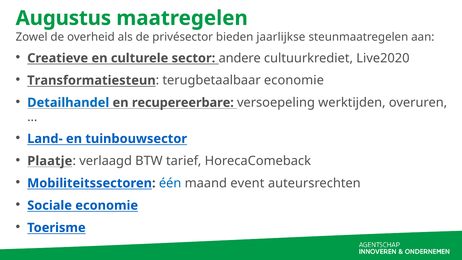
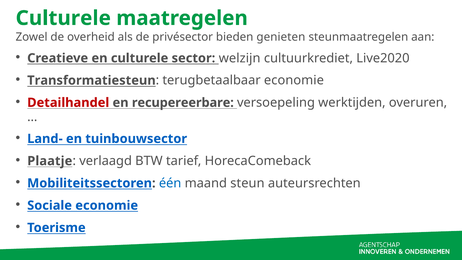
Augustus: Augustus -> Culturele (63, 18)
jaarlijkse: jaarlijkse -> genieten (281, 37)
andere: andere -> welzijn (240, 58)
Detailhandel colour: blue -> red (68, 103)
event: event -> steun (247, 183)
